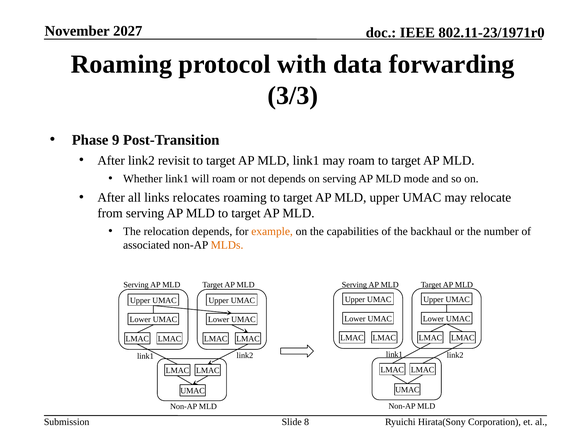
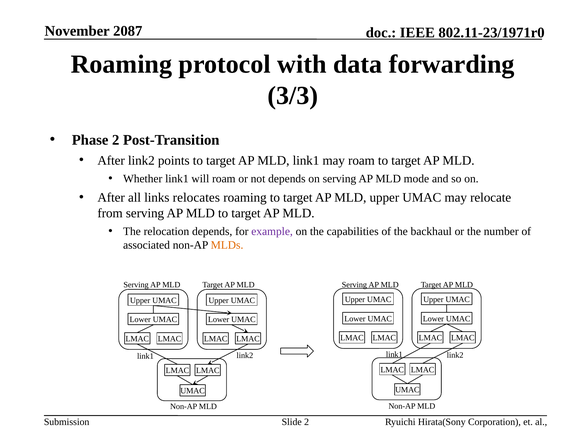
2027: 2027 -> 2087 (128, 31)
Phase 9: 9 -> 2 (116, 140)
revisit: revisit -> points (174, 160)
example colour: orange -> purple (272, 231)
Slide 8: 8 -> 2 (307, 422)
